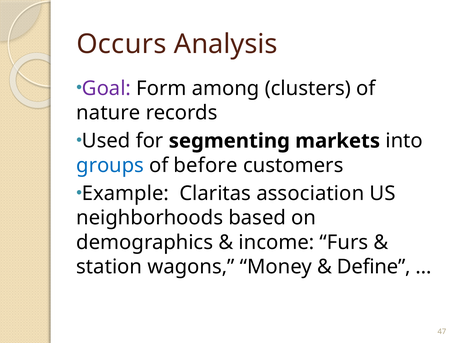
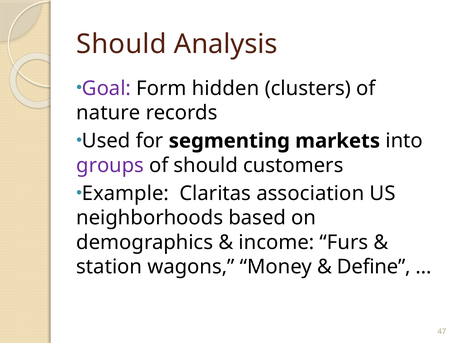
Occurs: Occurs -> Should (121, 44)
among: among -> hidden (226, 88)
groups colour: blue -> purple (110, 165)
of before: before -> should (206, 165)
